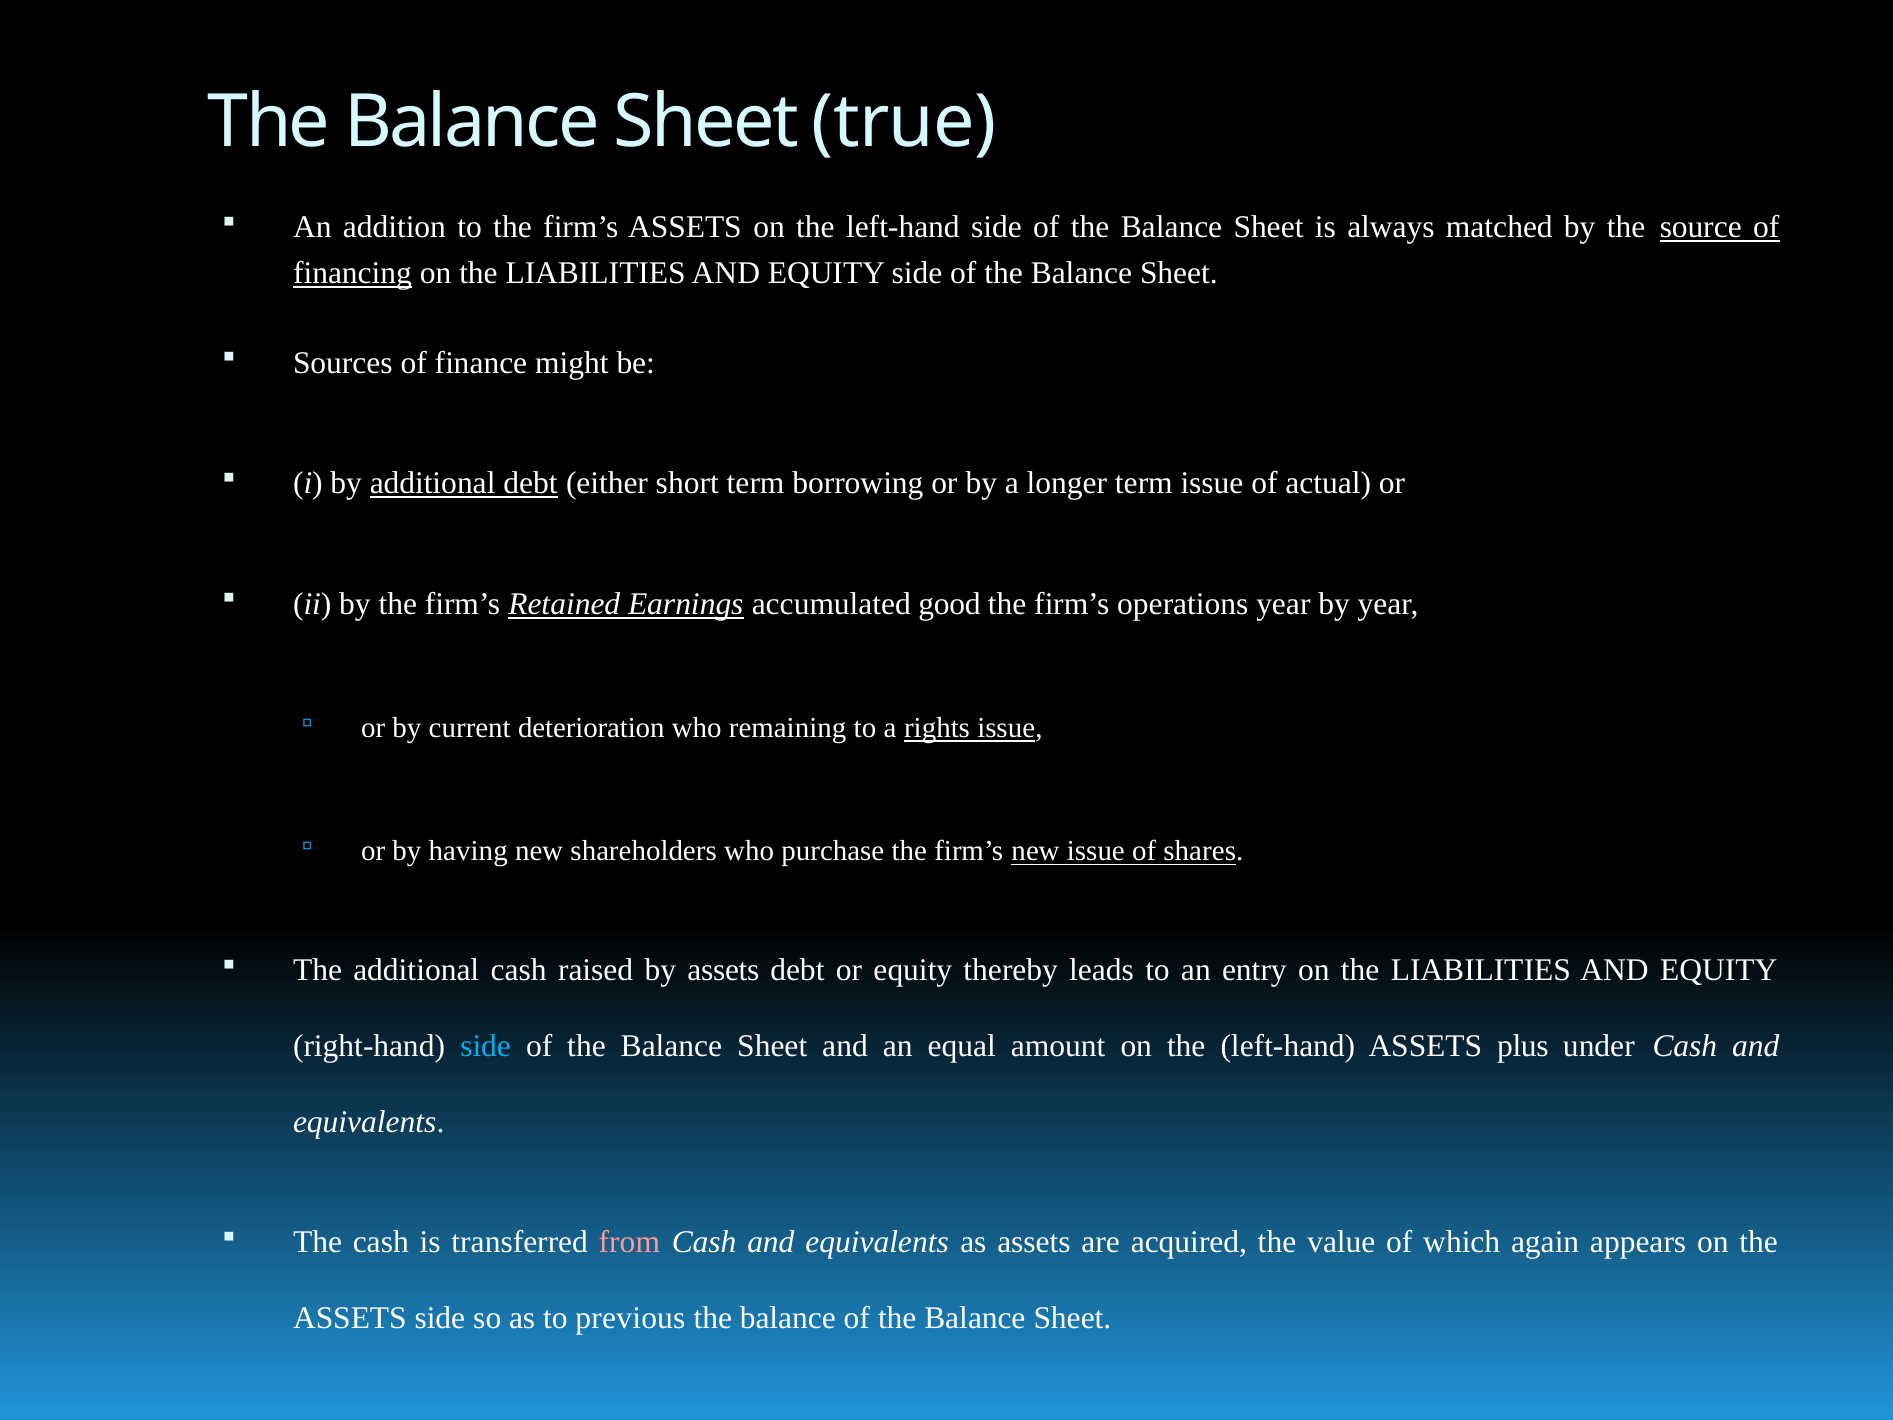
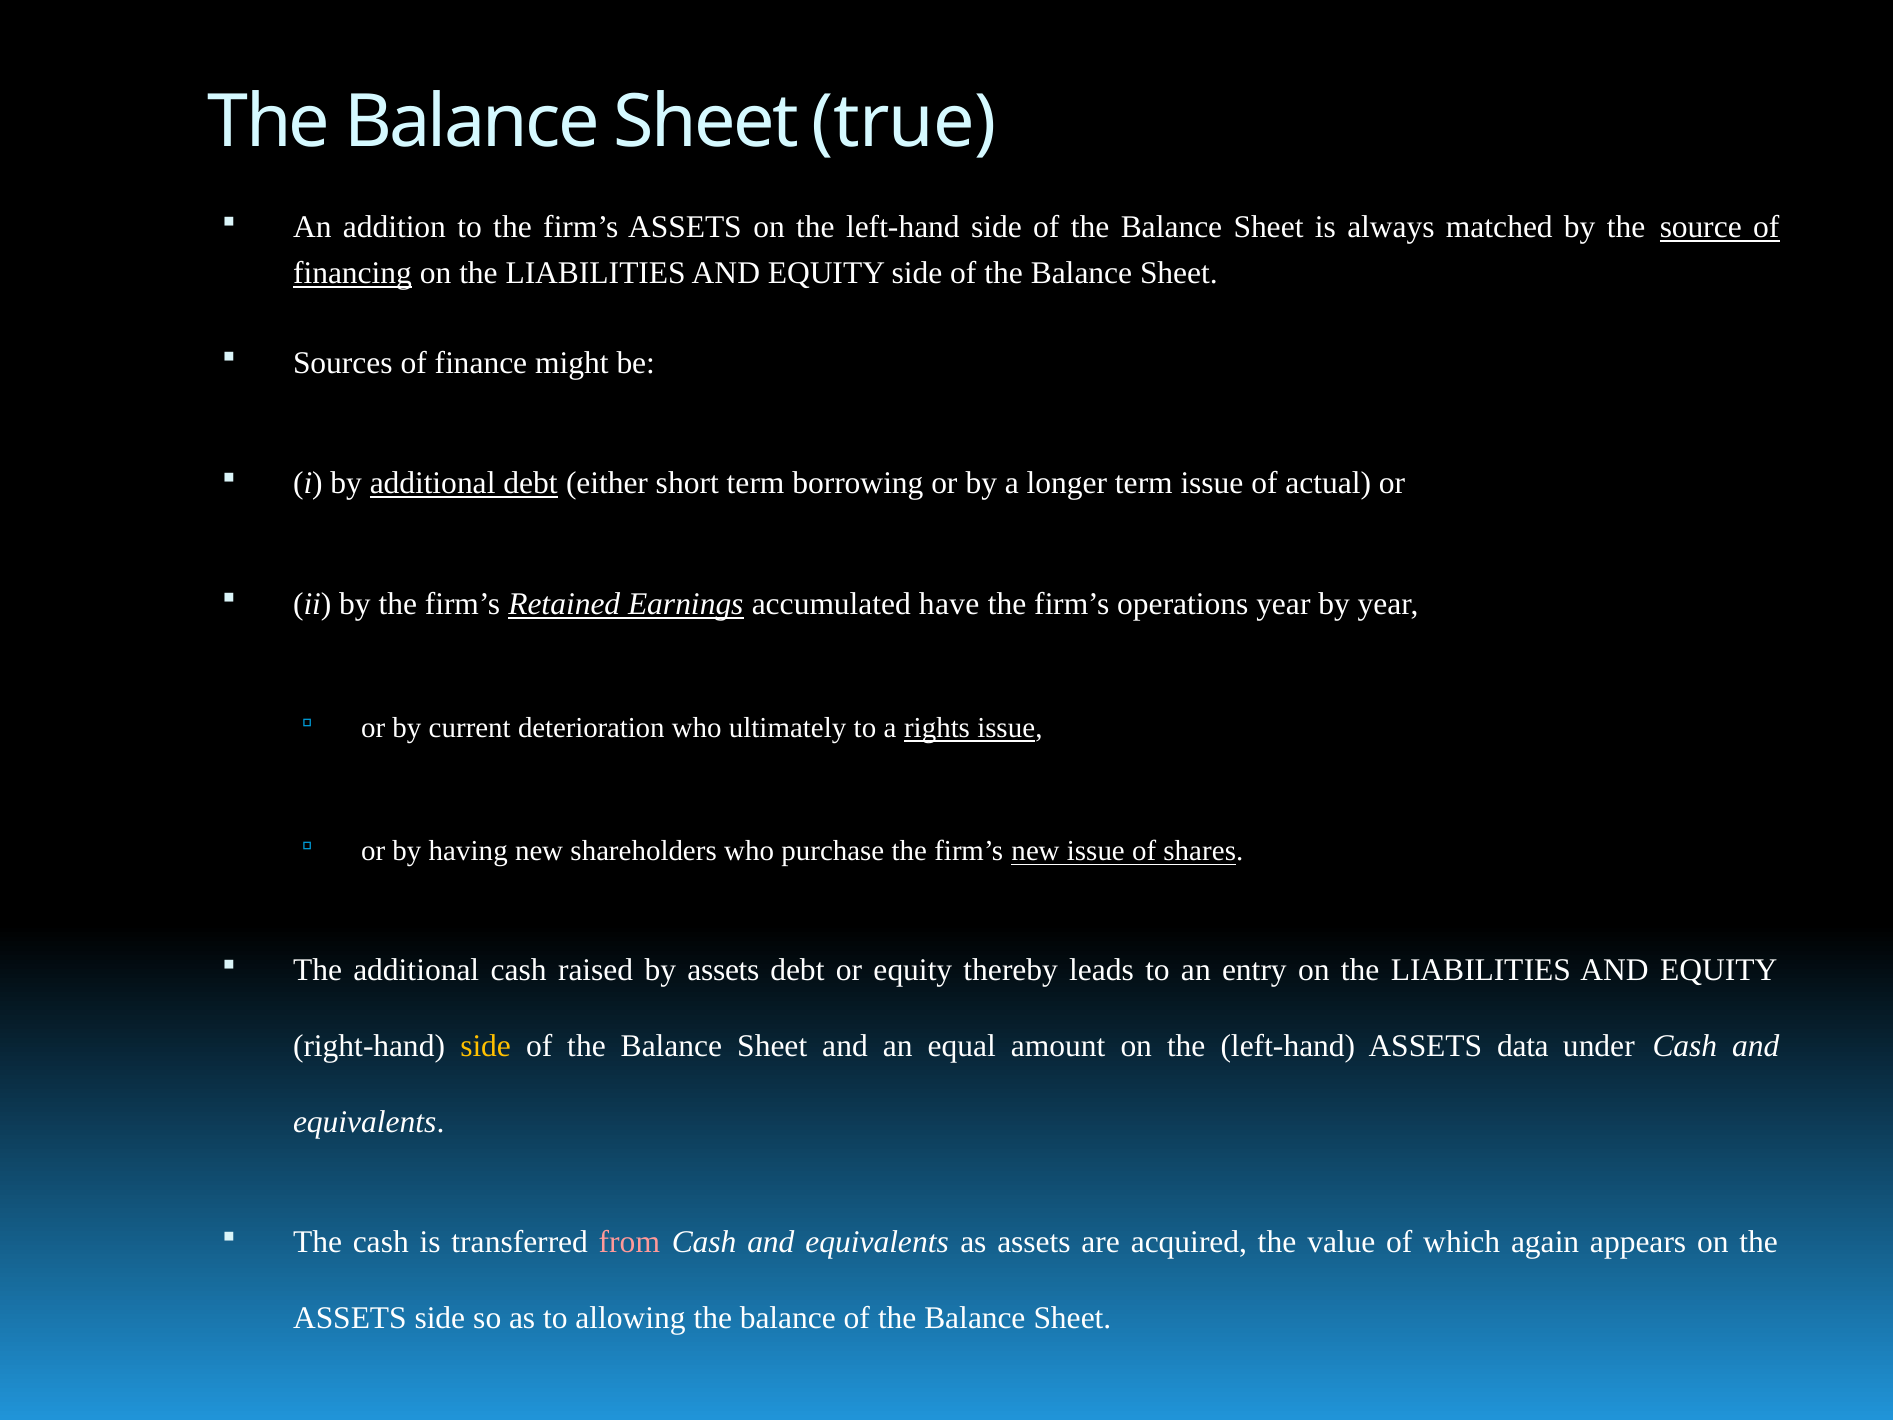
good: good -> have (949, 604)
remaining: remaining -> ultimately (788, 728)
side colour: light blue -> yellow (486, 1046)
plus: plus -> data (1523, 1046)
previous: previous -> allowing (631, 1318)
